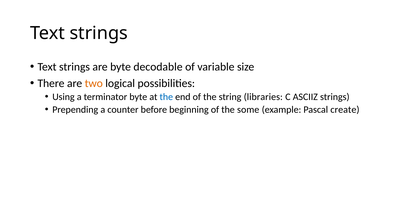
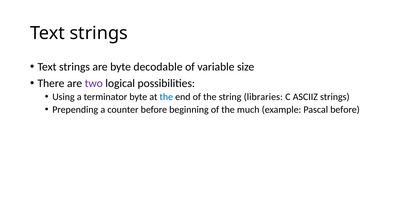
two colour: orange -> purple (94, 83)
some: some -> much (248, 110)
Pascal create: create -> before (345, 110)
